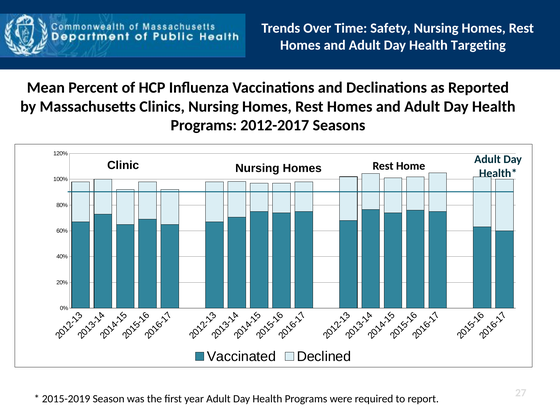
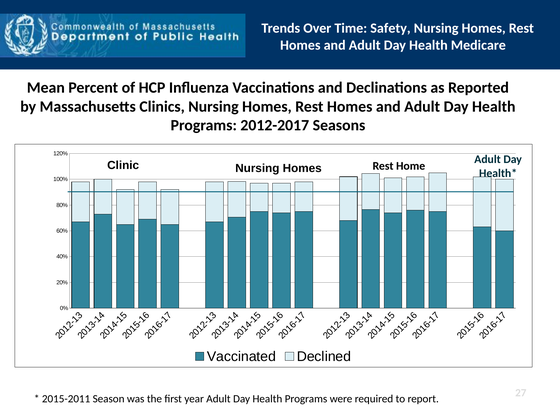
Targeting: Targeting -> Medicare (478, 45)
2015-2019: 2015-2019 -> 2015-2011 (66, 399)
